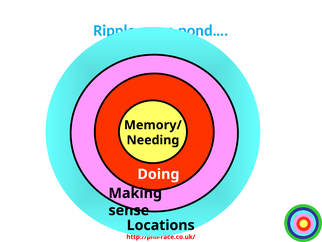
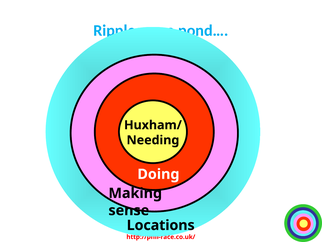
Memory/: Memory/ -> Huxham/ (153, 125)
